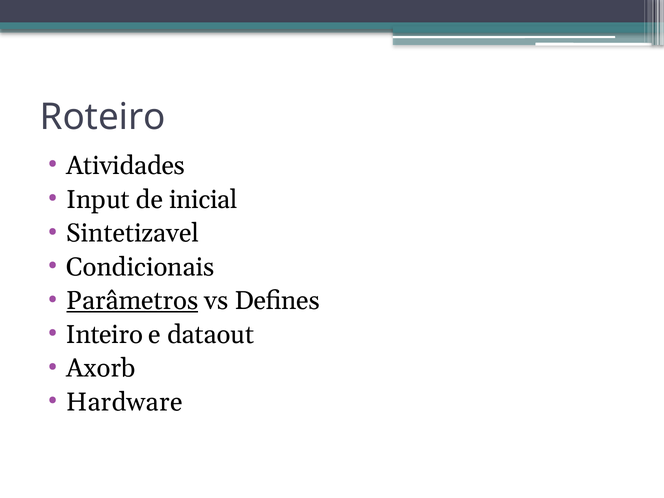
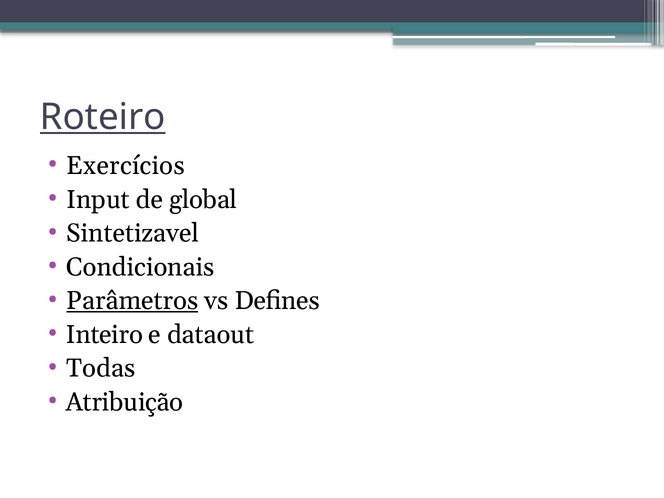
Roteiro underline: none -> present (103, 117)
Atividades: Atividades -> Exercícios (126, 166)
inicial: inicial -> global (203, 200)
Axorb: Axorb -> Todas (101, 368)
Hardware: Hardware -> Atribuição (125, 402)
